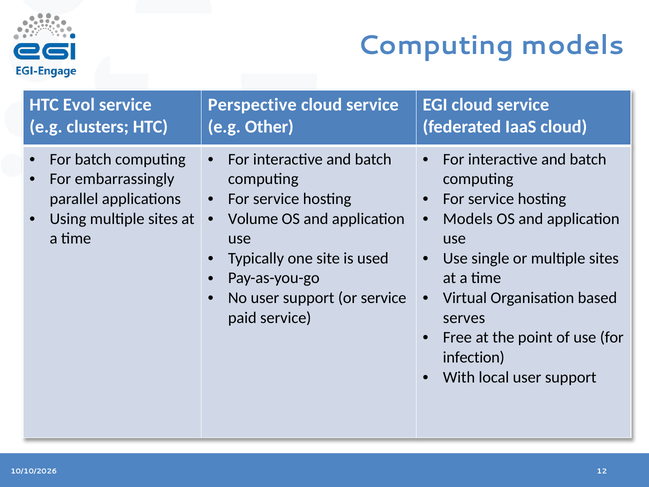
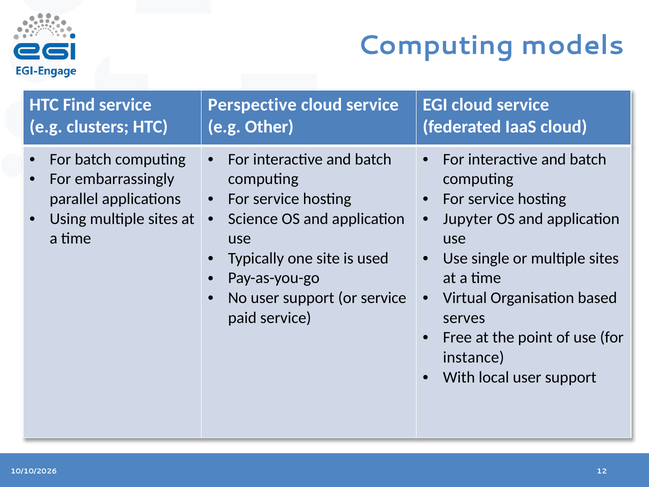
Evol: Evol -> Find (79, 105)
Volume: Volume -> Science (253, 219)
Models: Models -> Jupyter (468, 219)
infection: infection -> instance (474, 357)
